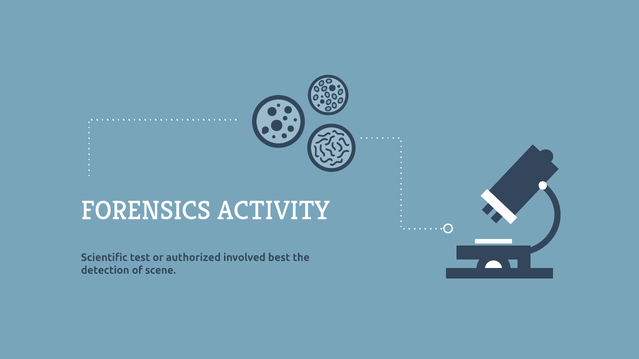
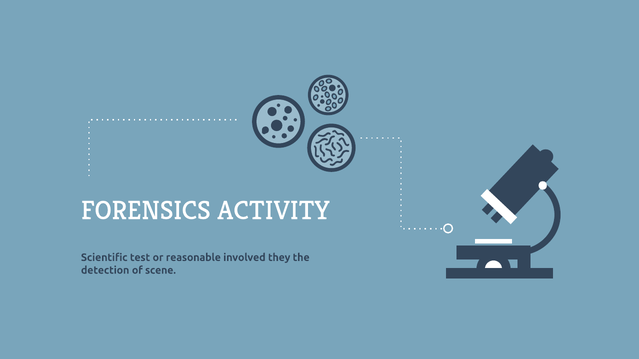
authorized: authorized -> reasonable (193, 258)
best: best -> they (279, 258)
